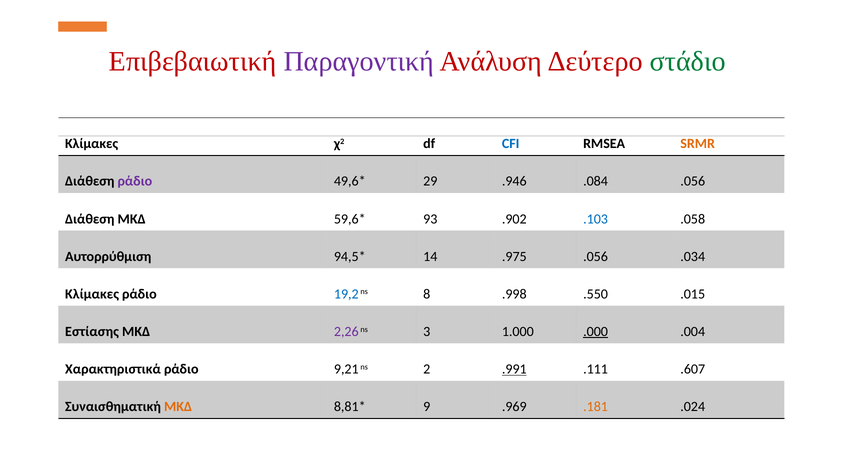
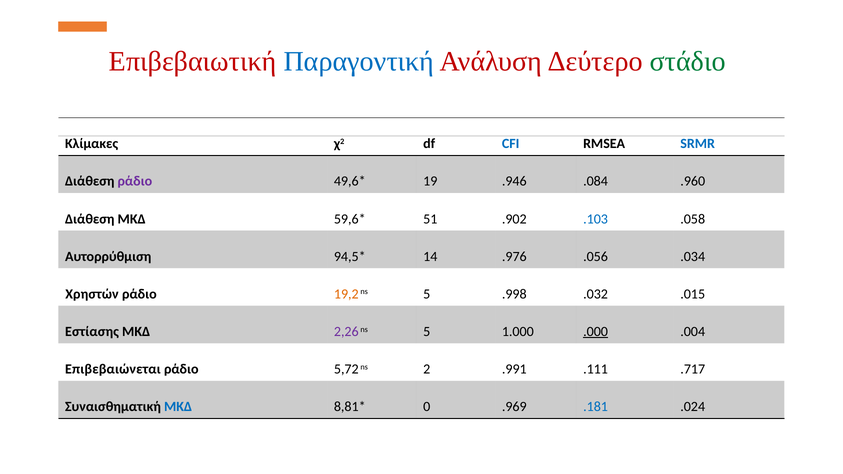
Παραγοντική colour: purple -> blue (359, 62)
SRMR colour: orange -> blue (698, 144)
29: 29 -> 19 (430, 181)
.084 .056: .056 -> .960 (693, 181)
93: 93 -> 51 (430, 219)
.975: .975 -> .976 (514, 257)
Κλίμακες: Κλίμακες -> Χρηστών (92, 294)
19,2 colour: blue -> orange (346, 294)
8: 8 -> 5 (427, 294)
.550: .550 -> .032 (596, 294)
3: 3 -> 5 (427, 332)
Χαρακτηριστικά: Χαρακτηριστικά -> Επιβεβαιώνεται (113, 369)
9,21: 9,21 -> 5,72 (346, 369)
.991 underline: present -> none (514, 369)
.607: .607 -> .717 (693, 369)
ΜΚΔ colour: orange -> blue (178, 407)
9: 9 -> 0 (427, 407)
.181 colour: orange -> blue (596, 407)
